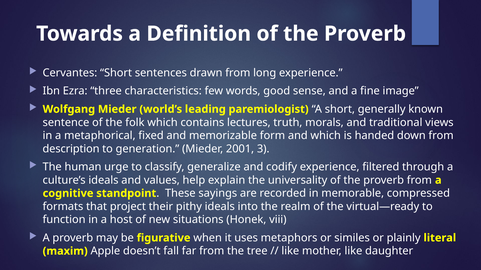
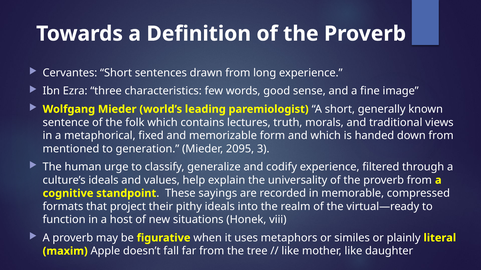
description: description -> mentioned (71, 149)
2001: 2001 -> 2095 (240, 149)
